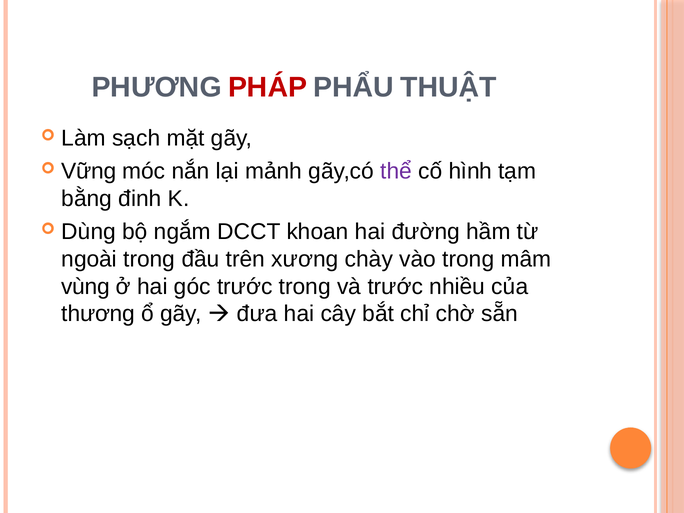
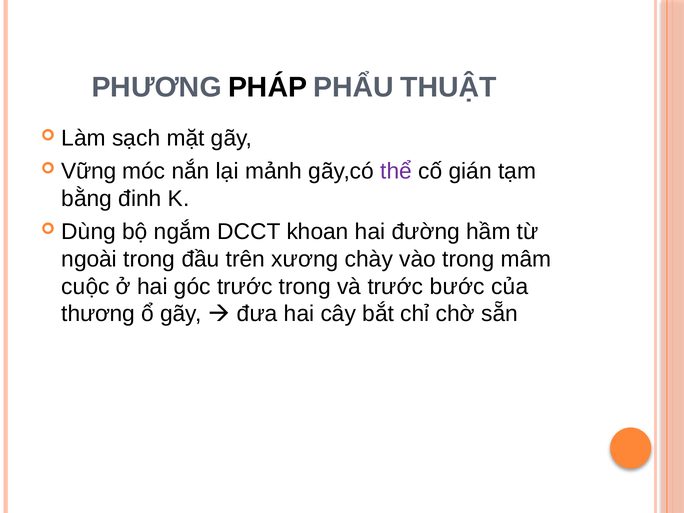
PHÁP colour: red -> black (268, 88)
hình: hình -> gián (470, 171)
vùng: vùng -> cuộc (86, 287)
nhiều: nhiều -> bước (457, 287)
